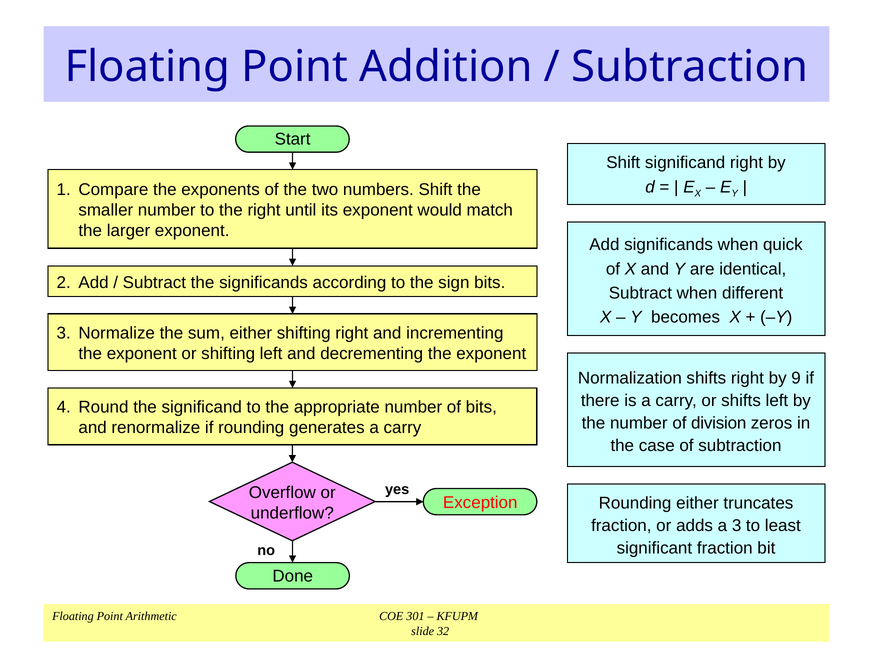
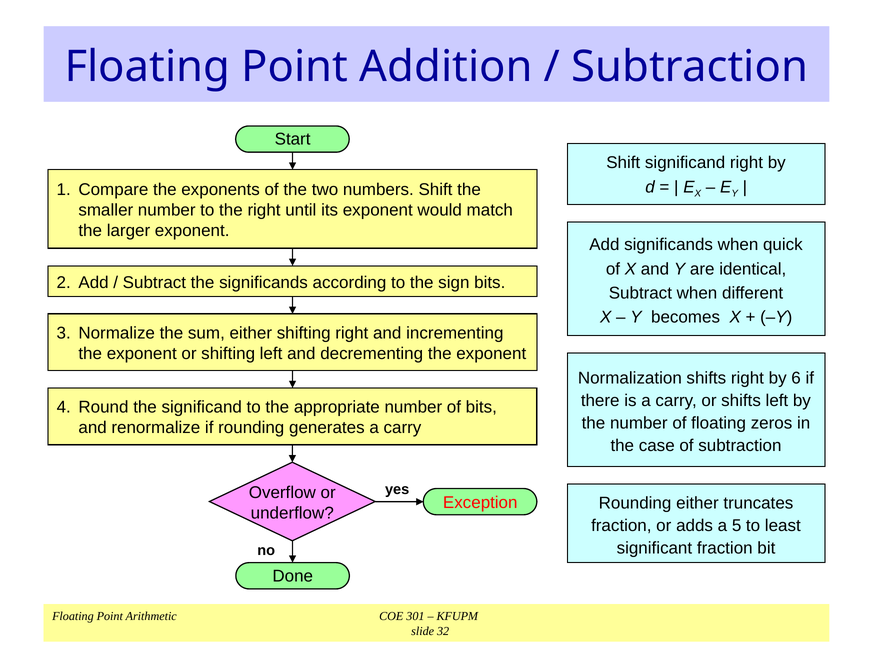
9: 9 -> 6 (796, 378)
of division: division -> floating (719, 423)
a 3: 3 -> 5 (737, 525)
